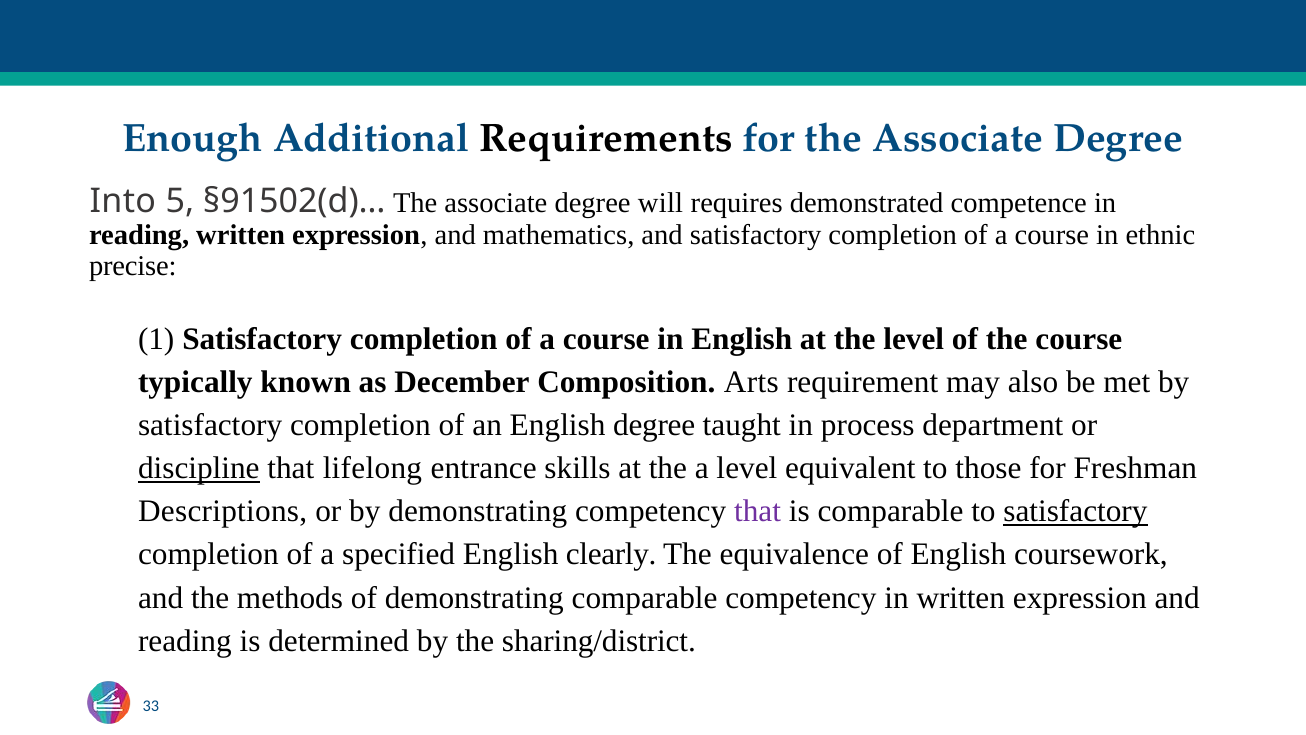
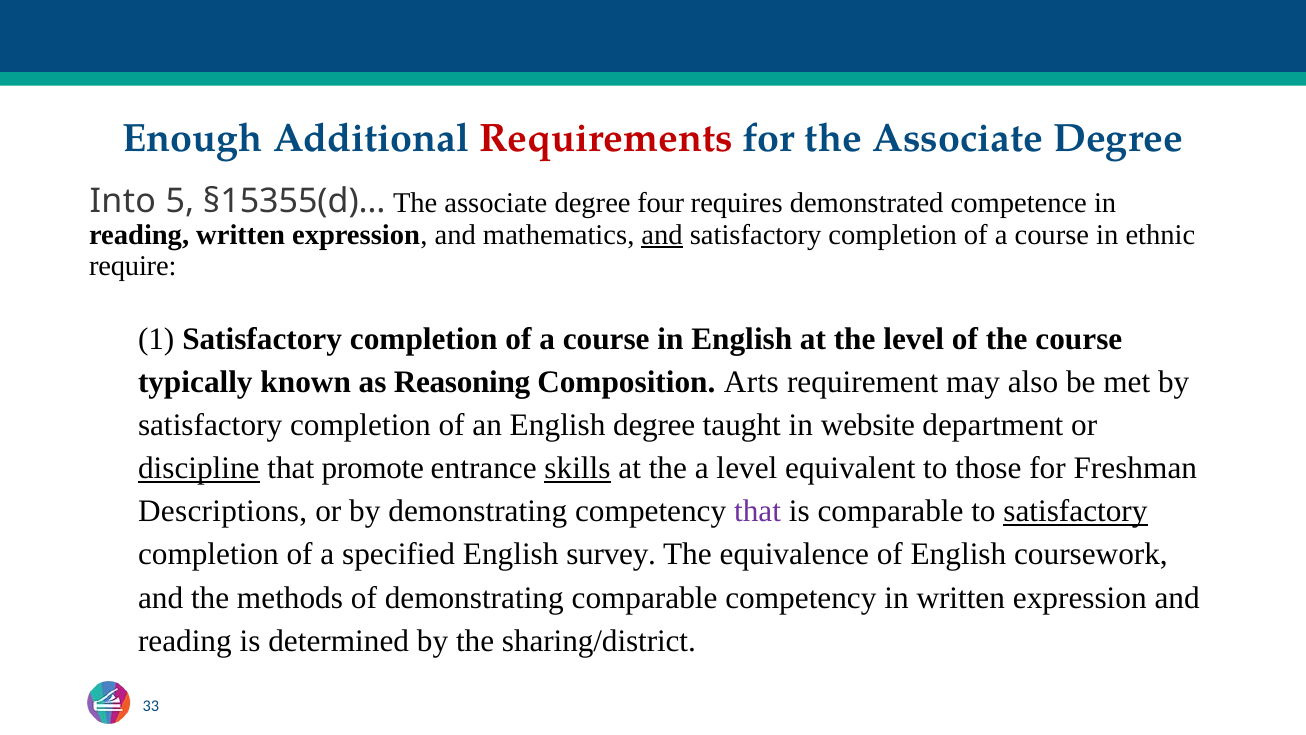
Requirements colour: black -> red (606, 138)
§91502(d)…: §91502(d)… -> §15355(d)… (294, 201)
will: will -> four (661, 203)
and underline: none -> present (662, 235)
precise: precise -> require (133, 266)
December: December -> Reasoning (462, 382)
process: process -> website (868, 425)
lifelong: lifelong -> promote (373, 468)
skills underline: none -> present (577, 468)
clearly: clearly -> survey (611, 554)
